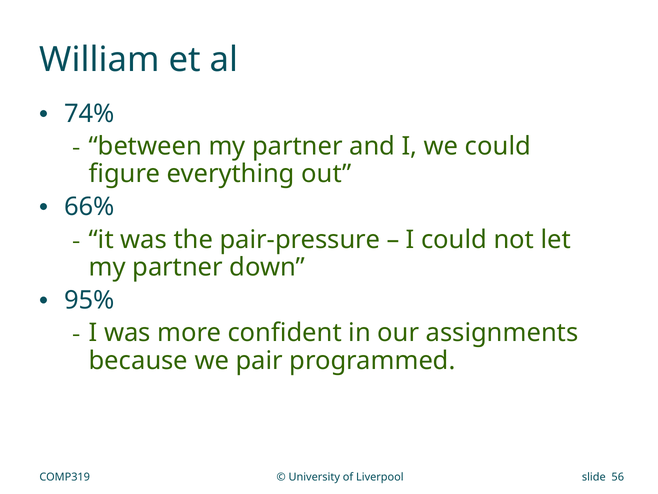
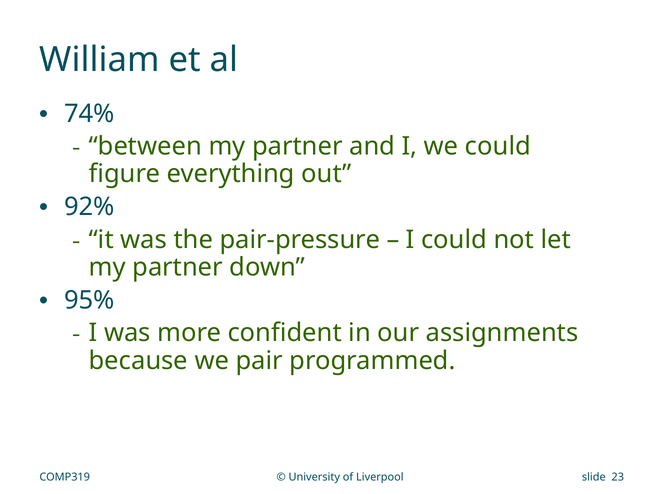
66%: 66% -> 92% (89, 207)
56: 56 -> 23 (618, 477)
